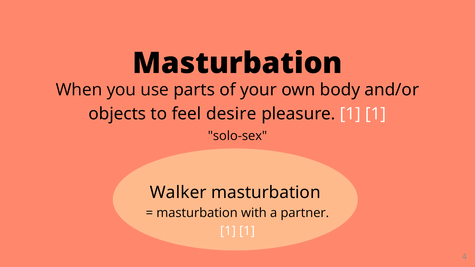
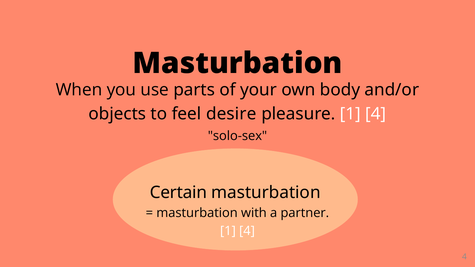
1: 1 -> 4 (376, 114)
Walker: Walker -> Certain (178, 193)
1: 1 -> 4 (247, 231)
